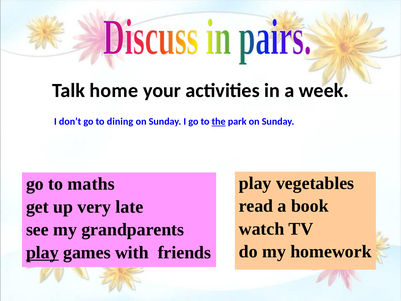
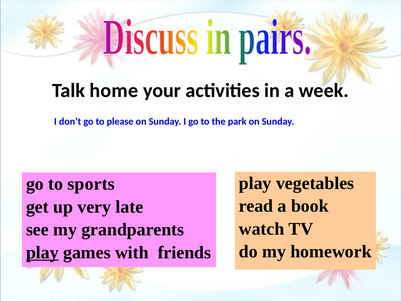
dining: dining -> please (120, 121)
the underline: present -> none (219, 121)
maths: maths -> sports (91, 184)
